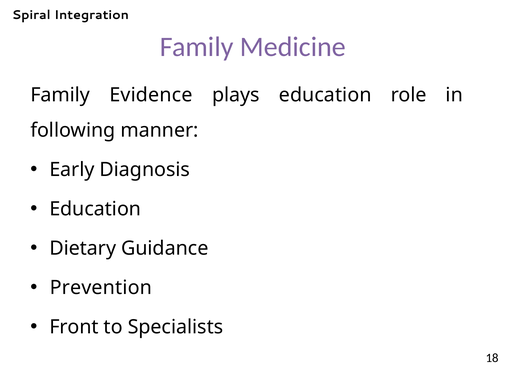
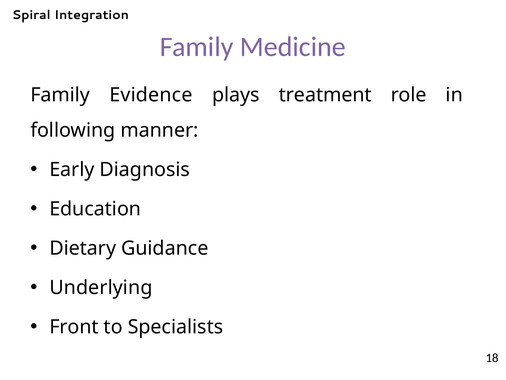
plays education: education -> treatment (325, 95)
Prevention: Prevention -> Underlying (101, 287)
